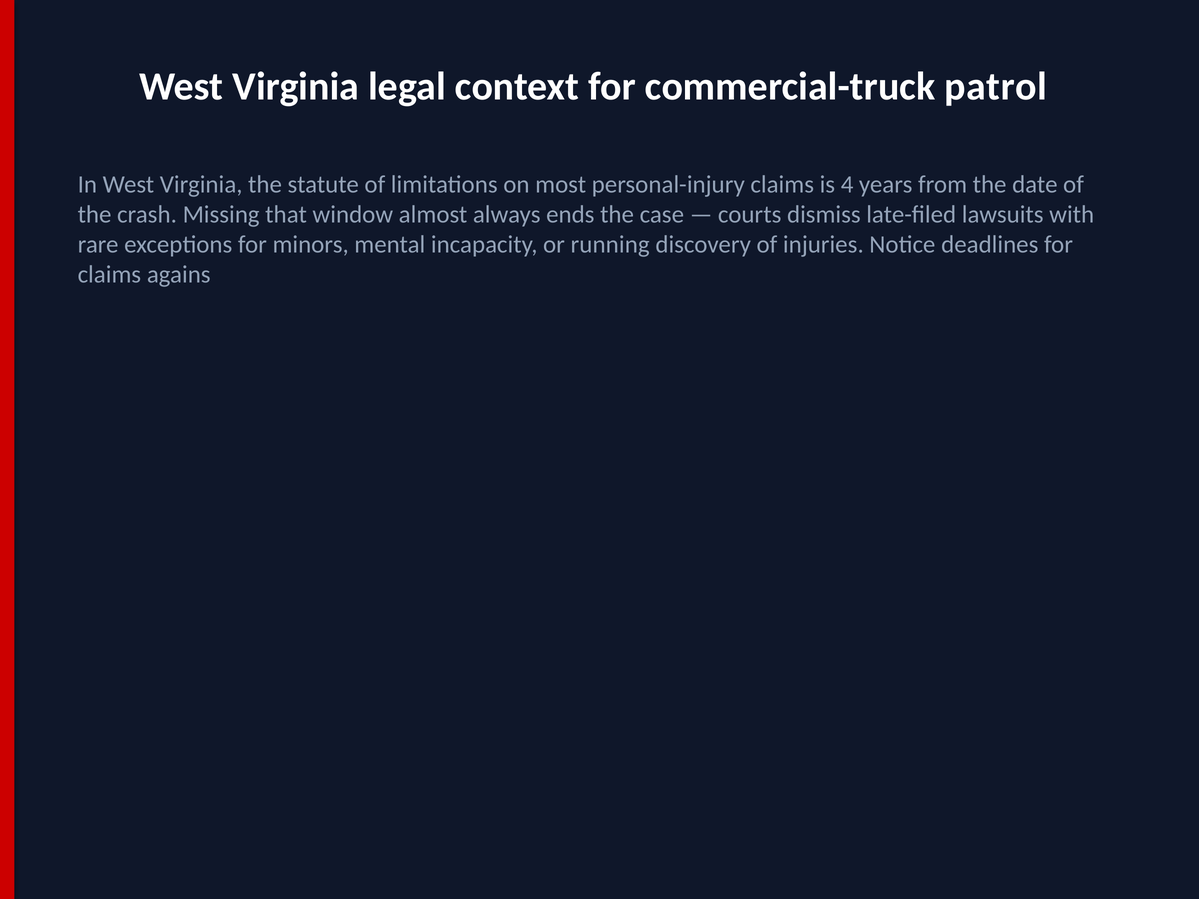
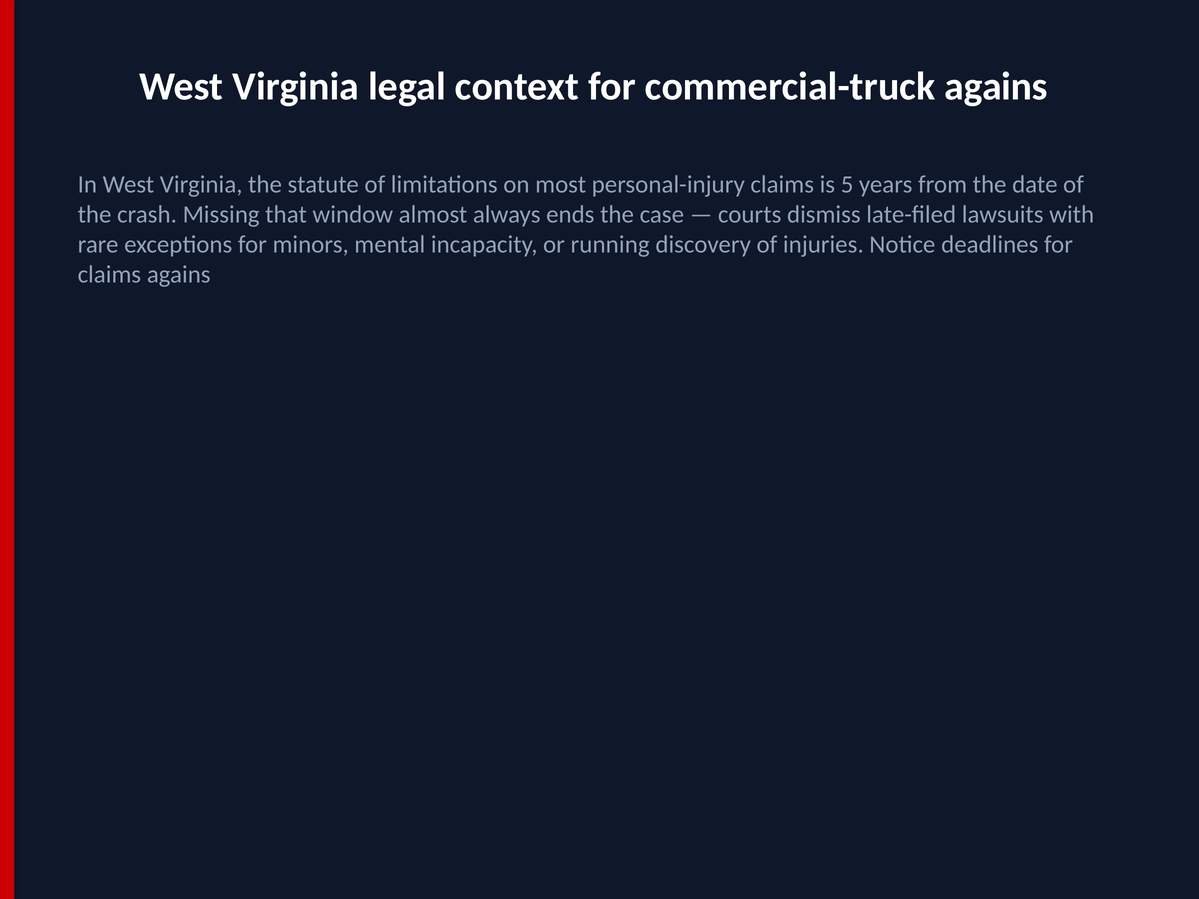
commercial-truck patrol: patrol -> agains (996, 87)
4: 4 -> 5 (847, 184)
